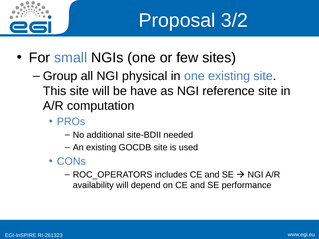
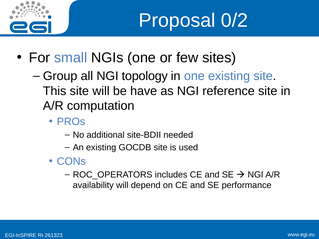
3/2: 3/2 -> 0/2 (235, 20)
physical: physical -> topology (145, 76)
